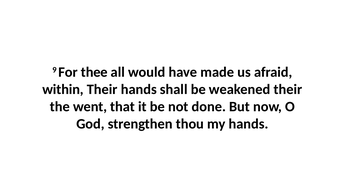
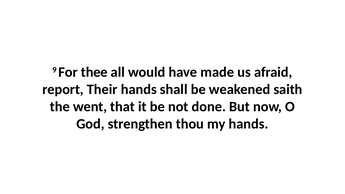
within: within -> report (63, 89)
weakened their: their -> saith (288, 89)
